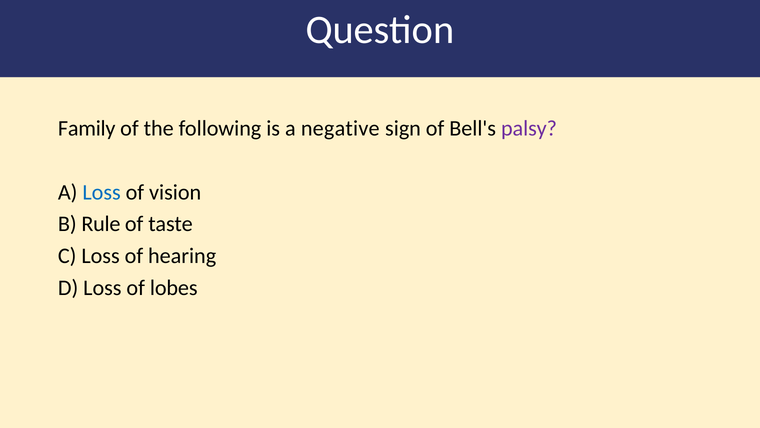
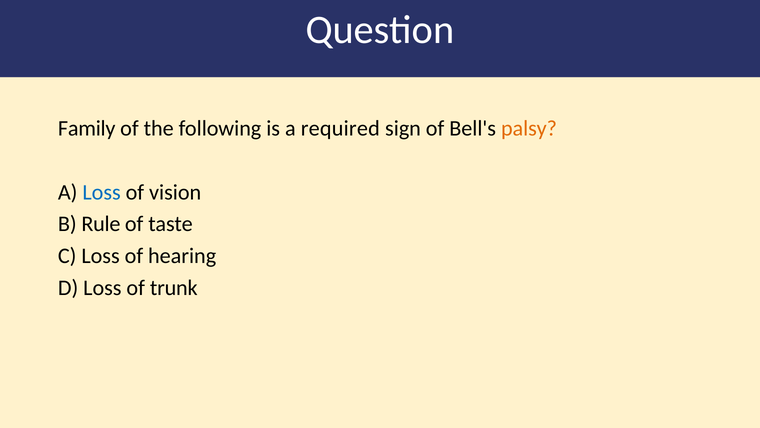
negative: negative -> required (340, 128)
palsy colour: purple -> orange (529, 128)
lobes: lobes -> trunk (174, 288)
